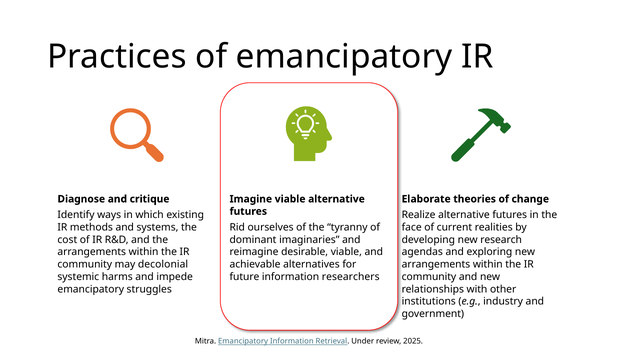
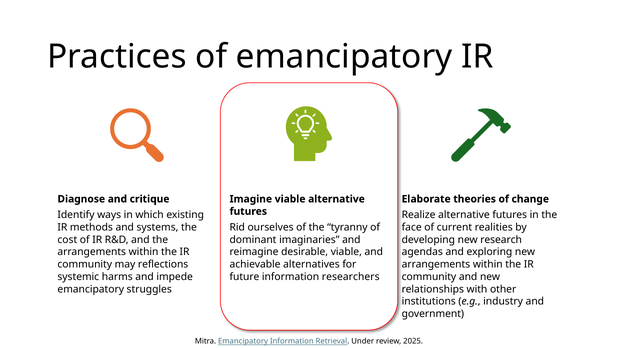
decolonial: decolonial -> reflections (163, 264)
